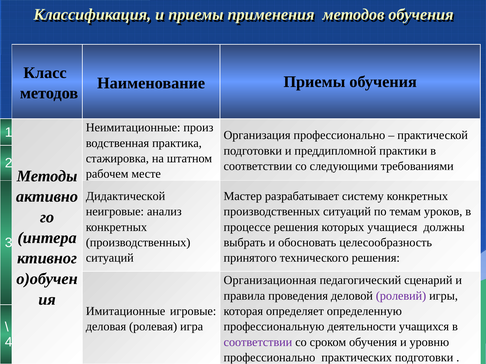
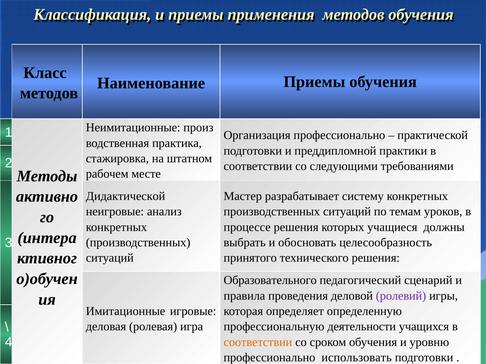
Организационная: Организационная -> Образовательного (270, 281)
соответствии colour: purple -> orange (258, 343)
практических: практических -> использовать (357, 358)
